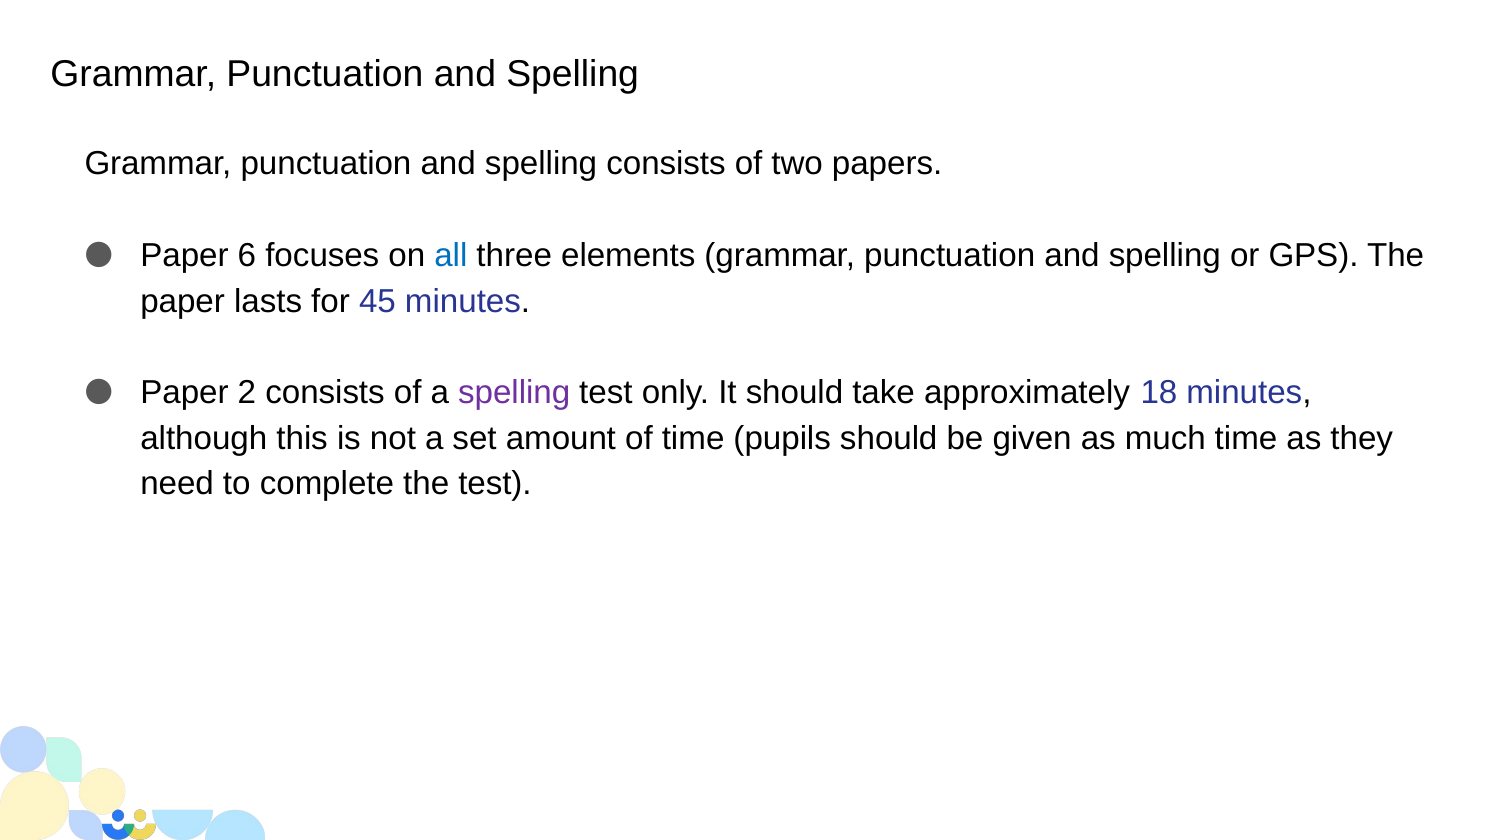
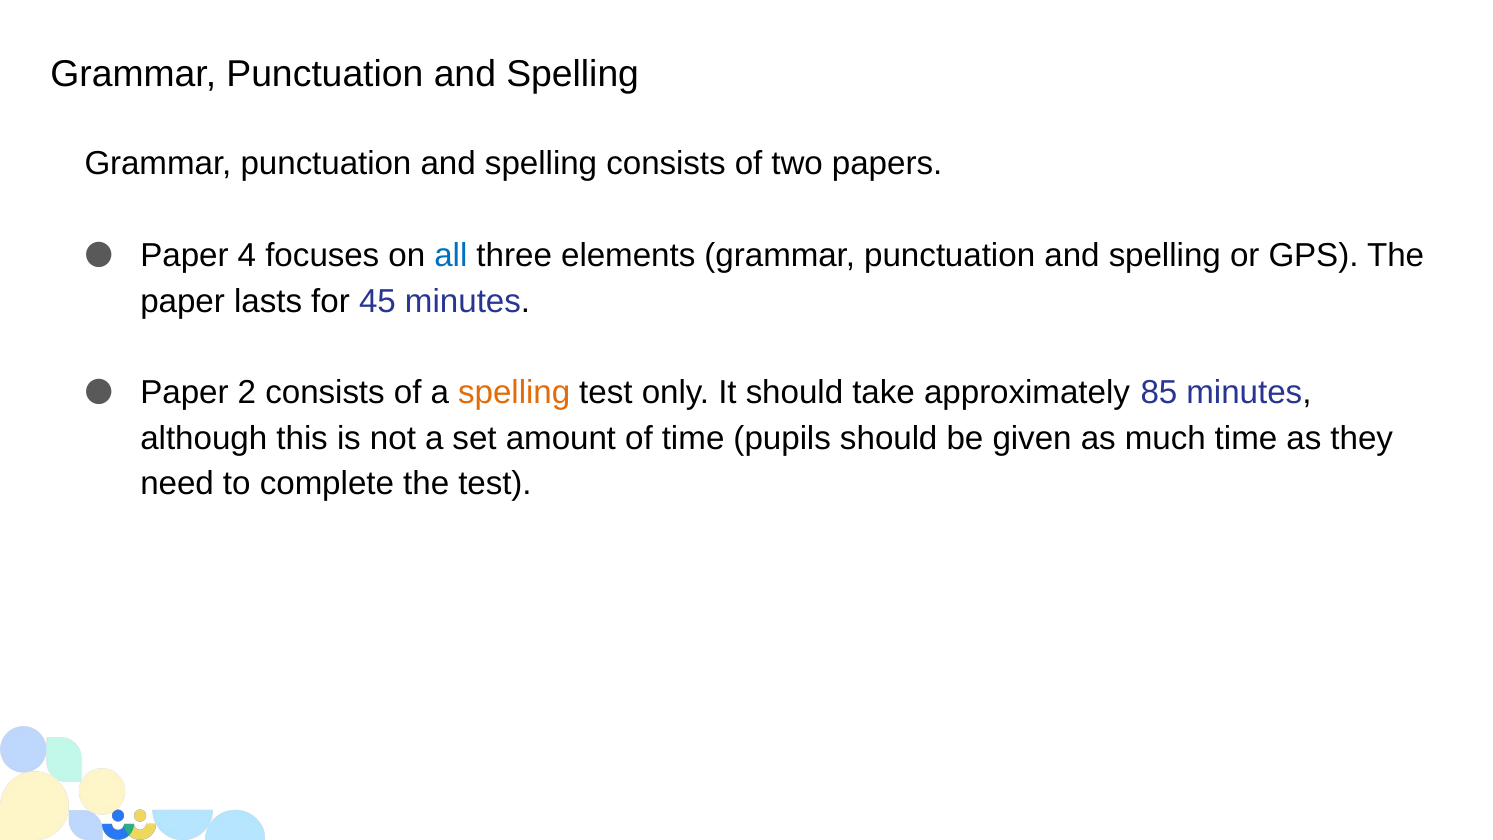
6: 6 -> 4 (247, 255)
spelling colour: purple -> orange (514, 392)
18: 18 -> 85 (1159, 392)
